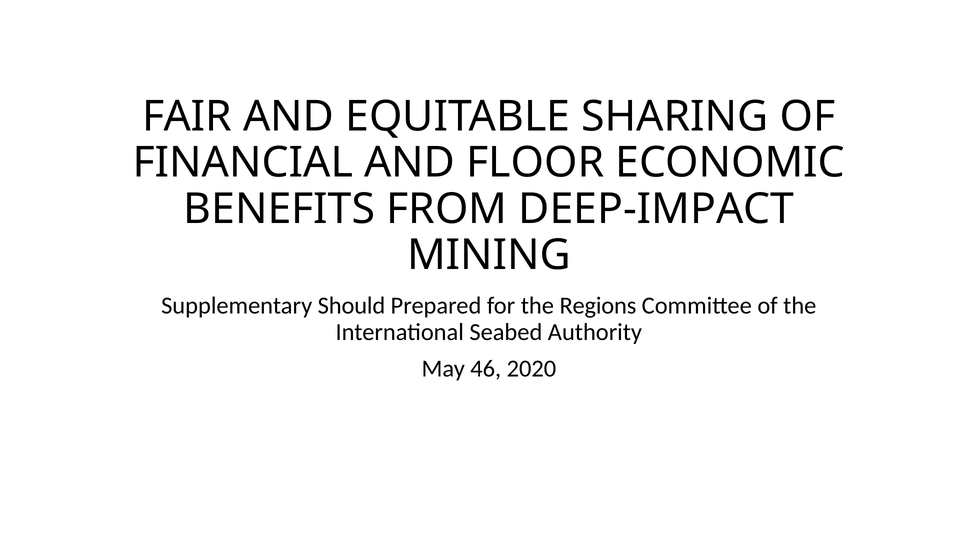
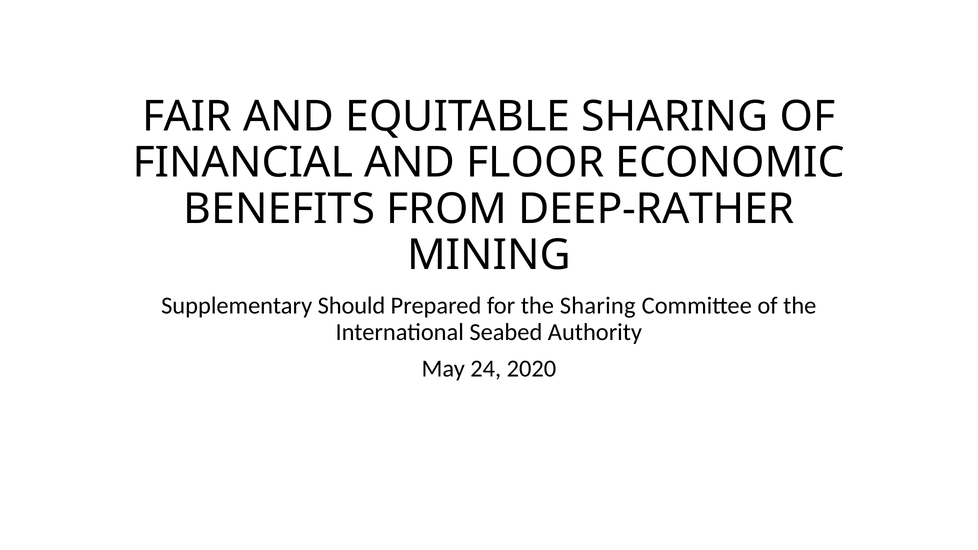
DEEP-IMPACT: DEEP-IMPACT -> DEEP-RATHER (656, 209)
the Regions: Regions -> Sharing (598, 306)
46: 46 -> 24 (486, 369)
